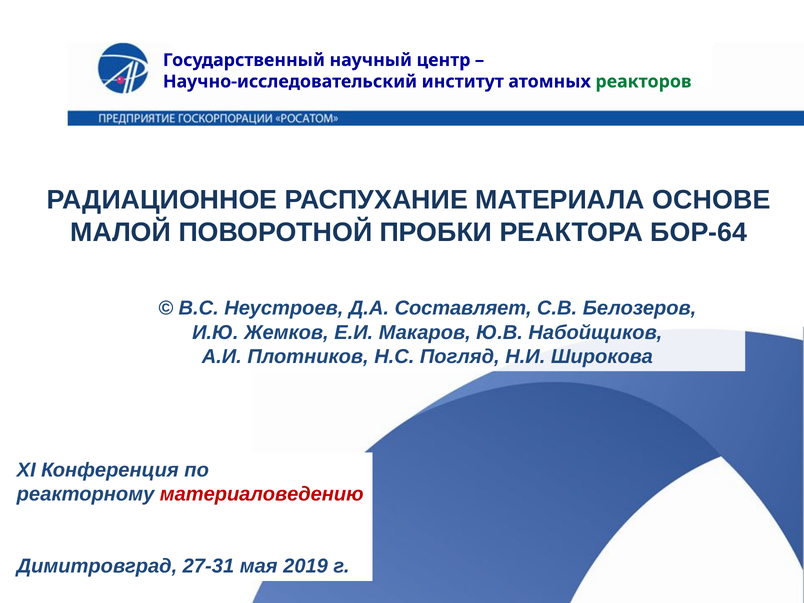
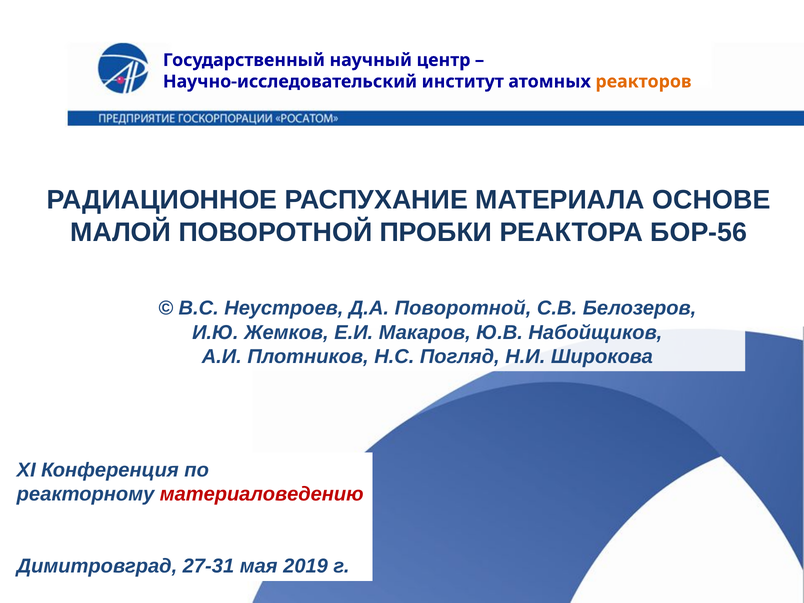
реакторов colour: green -> orange (643, 82)
БОР-64: БОР-64 -> БОР-56 (699, 232)
Д.А Составляет: Составляет -> Поворотной (463, 308)
